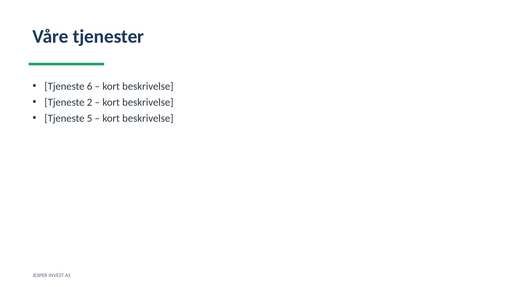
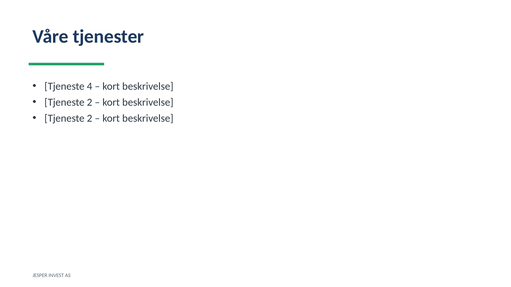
6: 6 -> 4 (90, 87)
5: 5 -> 2 (90, 119)
